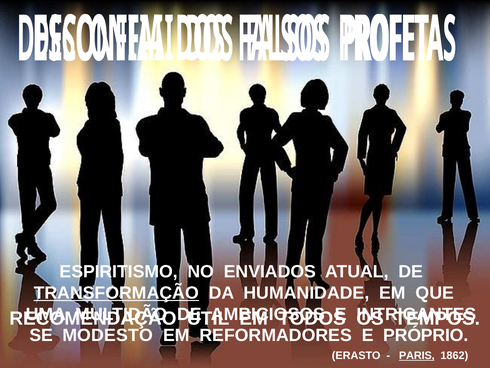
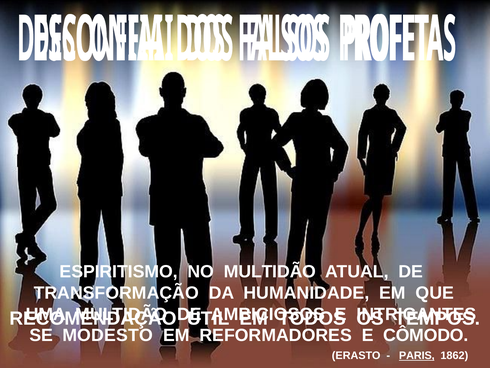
NO ENVIADOS: ENVIADOS -> MULTIDÃO (270, 271)
TRANSFORMAÇÃO underline: present -> none (116, 293)
PRÓPRIO: PRÓPRIO -> CÔMODO (426, 335)
